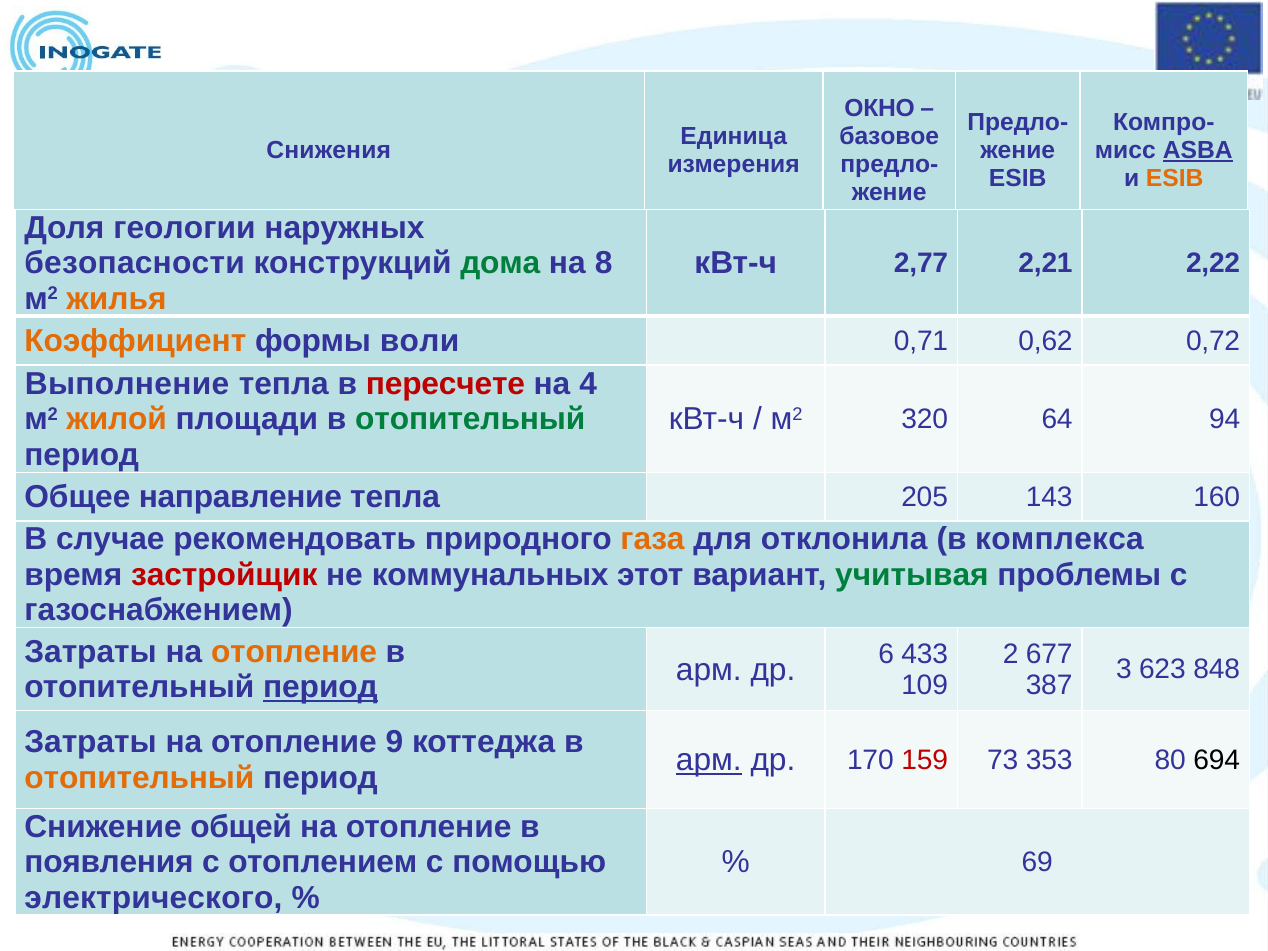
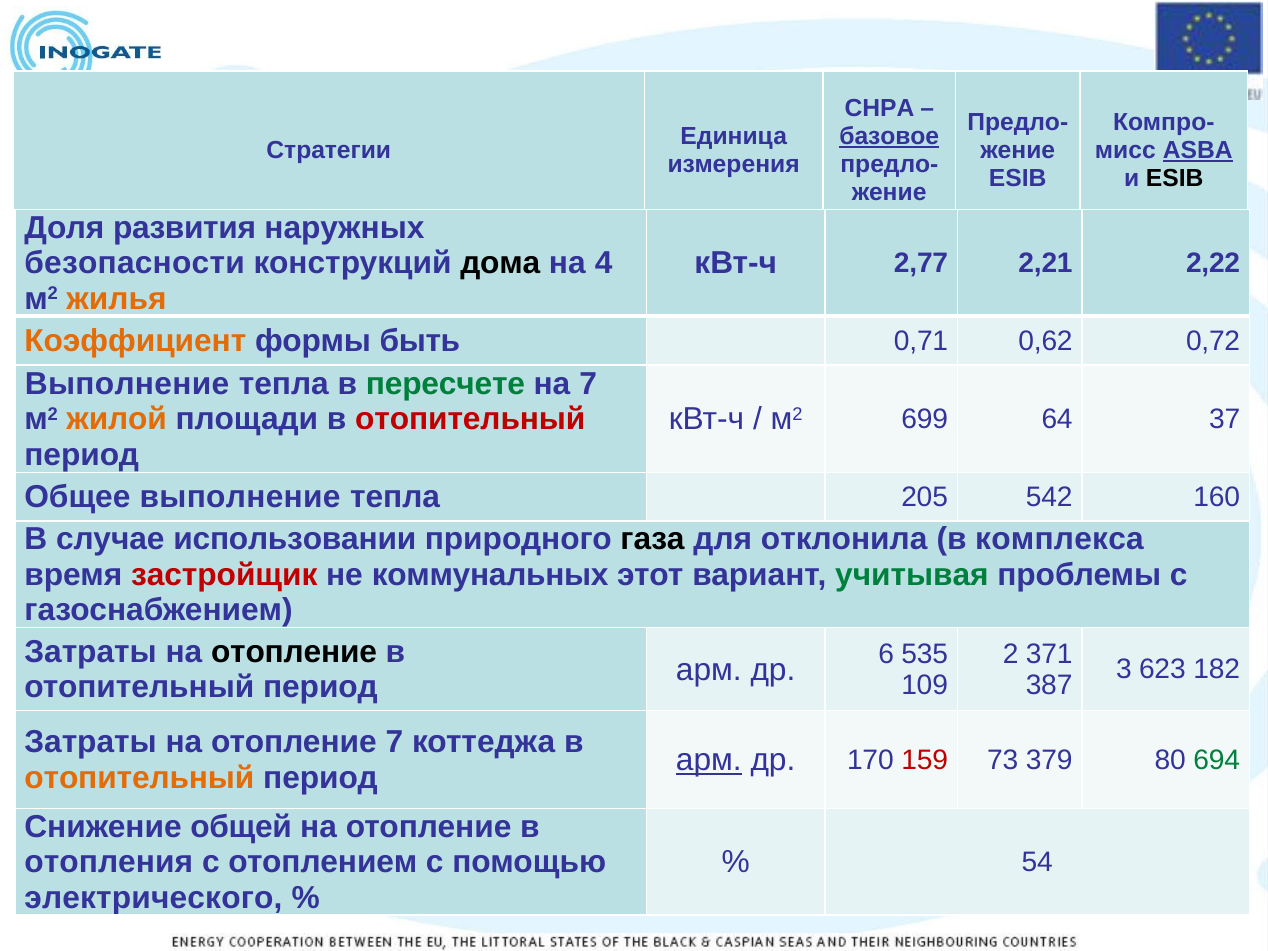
ОКНО: ОКНО -> СНРА (879, 109)
базовое underline: none -> present (889, 137)
Снижения: Снижения -> Стратегии (329, 150)
ESIB colour: orange -> black (1175, 178)
геологии: геологии -> развития (185, 228)
дома colour: green -> black (500, 263)
8: 8 -> 4 (604, 263)
воли: воли -> быть (420, 341)
пересчете colour: red -> green (445, 384)
на 4: 4 -> 7 (588, 384)
отопительный colour: green -> red (470, 419)
320: 320 -> 699 (925, 419)
94: 94 -> 37 (1225, 419)
Общее направление: направление -> выполнение (240, 497)
143: 143 -> 542 (1049, 497)
рекомендовать: рекомендовать -> использовании (295, 539)
газа colour: orange -> black (653, 539)
отопление colour: orange -> black (294, 652)
433: 433 -> 535 (925, 654)
677: 677 -> 371 (1049, 654)
848: 848 -> 182 (1217, 670)
период underline: present -> none (320, 687)
отопление 9: 9 -> 7 (394, 742)
353: 353 -> 379 (1049, 760)
694 colour: black -> green (1217, 760)
появления: появления -> отопления (109, 862)
69: 69 -> 54 (1037, 862)
